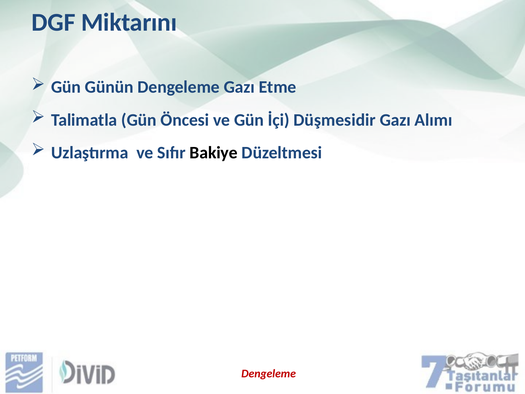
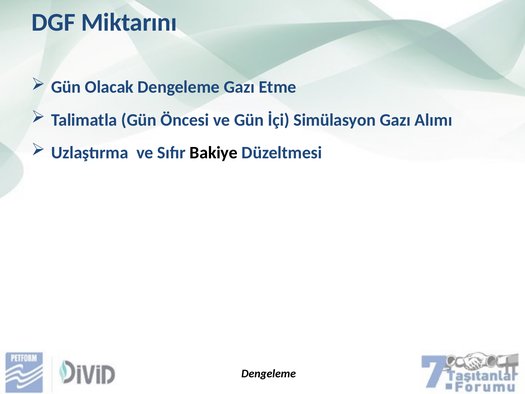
Günün: Günün -> Olacak (109, 87)
Düşmesidir: Düşmesidir -> Simülasyon (335, 120)
Dengeleme colour: red -> black (269, 373)
